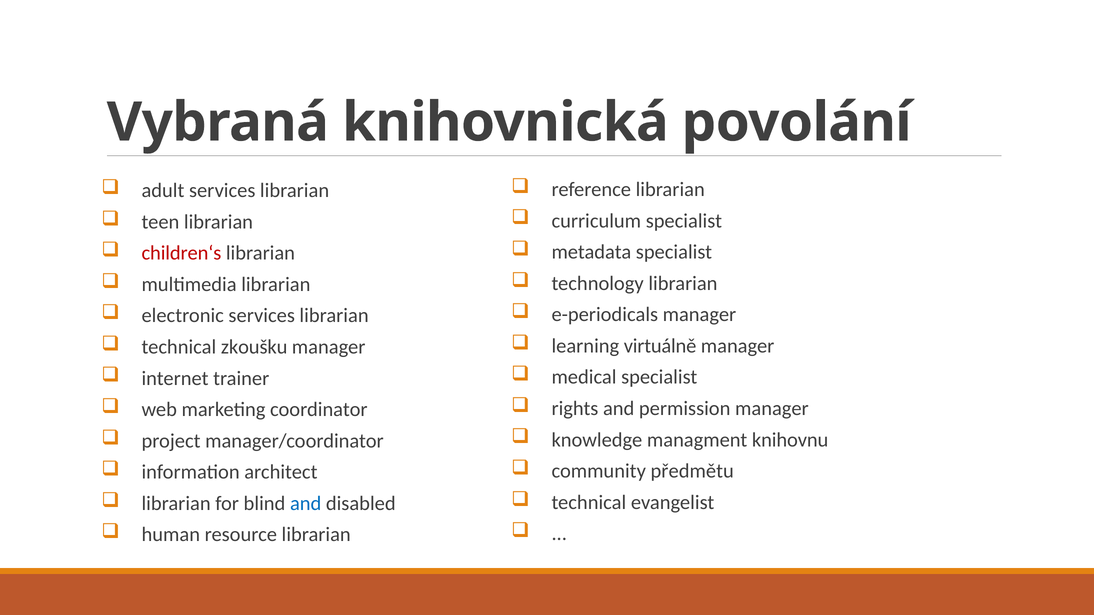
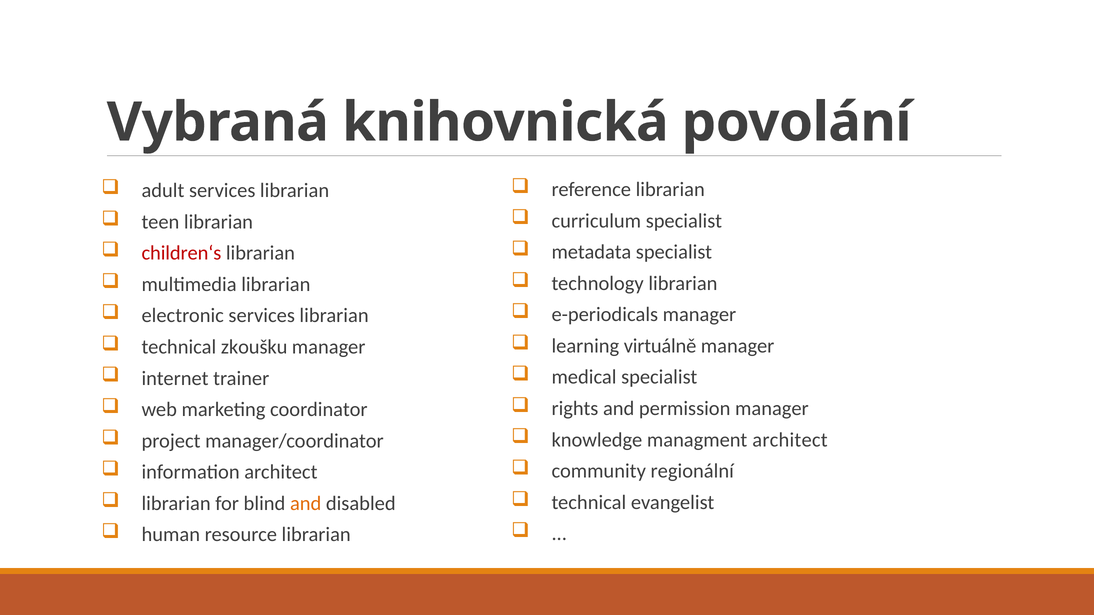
managment knihovnu: knihovnu -> architect (790, 440)
předmětu: předmětu -> regionální (692, 471)
and colour: blue -> orange (306, 504)
